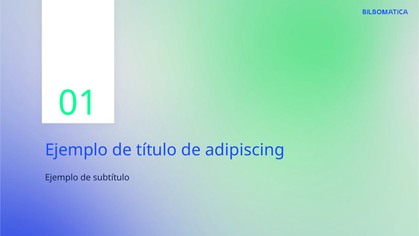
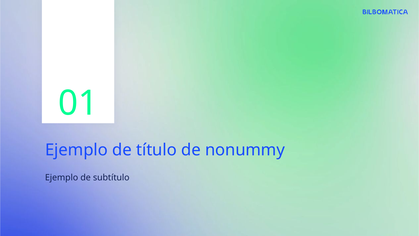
adipiscing: adipiscing -> nonummy (245, 150)
